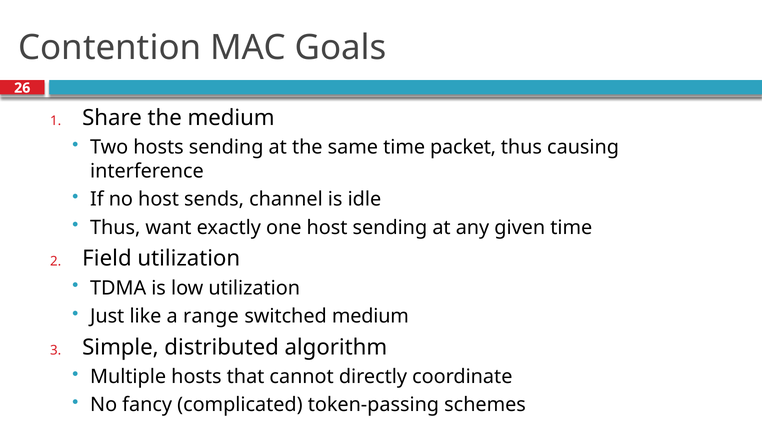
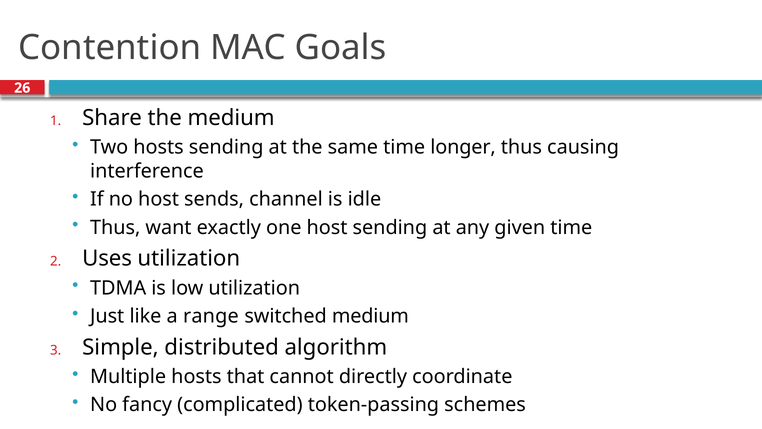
packet: packet -> longer (463, 147)
Field: Field -> Uses (107, 258)
